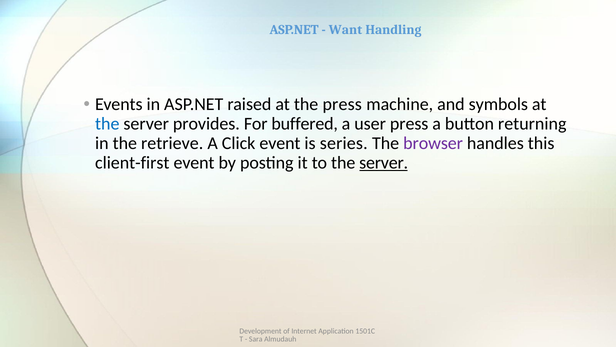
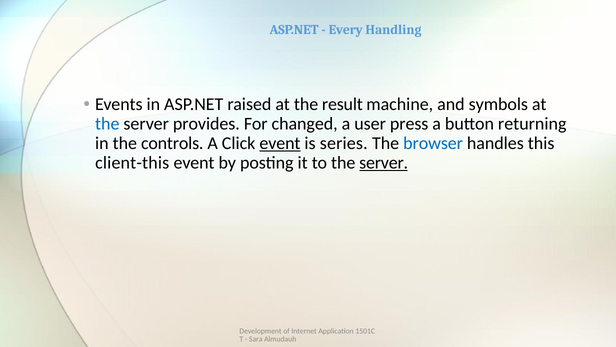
Want: Want -> Every (346, 30)
the press: press -> result (342, 104)
buffered: buffered -> changed (305, 124)
retrieve: retrieve -> controls (172, 143)
event underline: none -> present (280, 143)
browser colour: purple -> blue (433, 143)
client-first: client-first -> client-this (132, 162)
